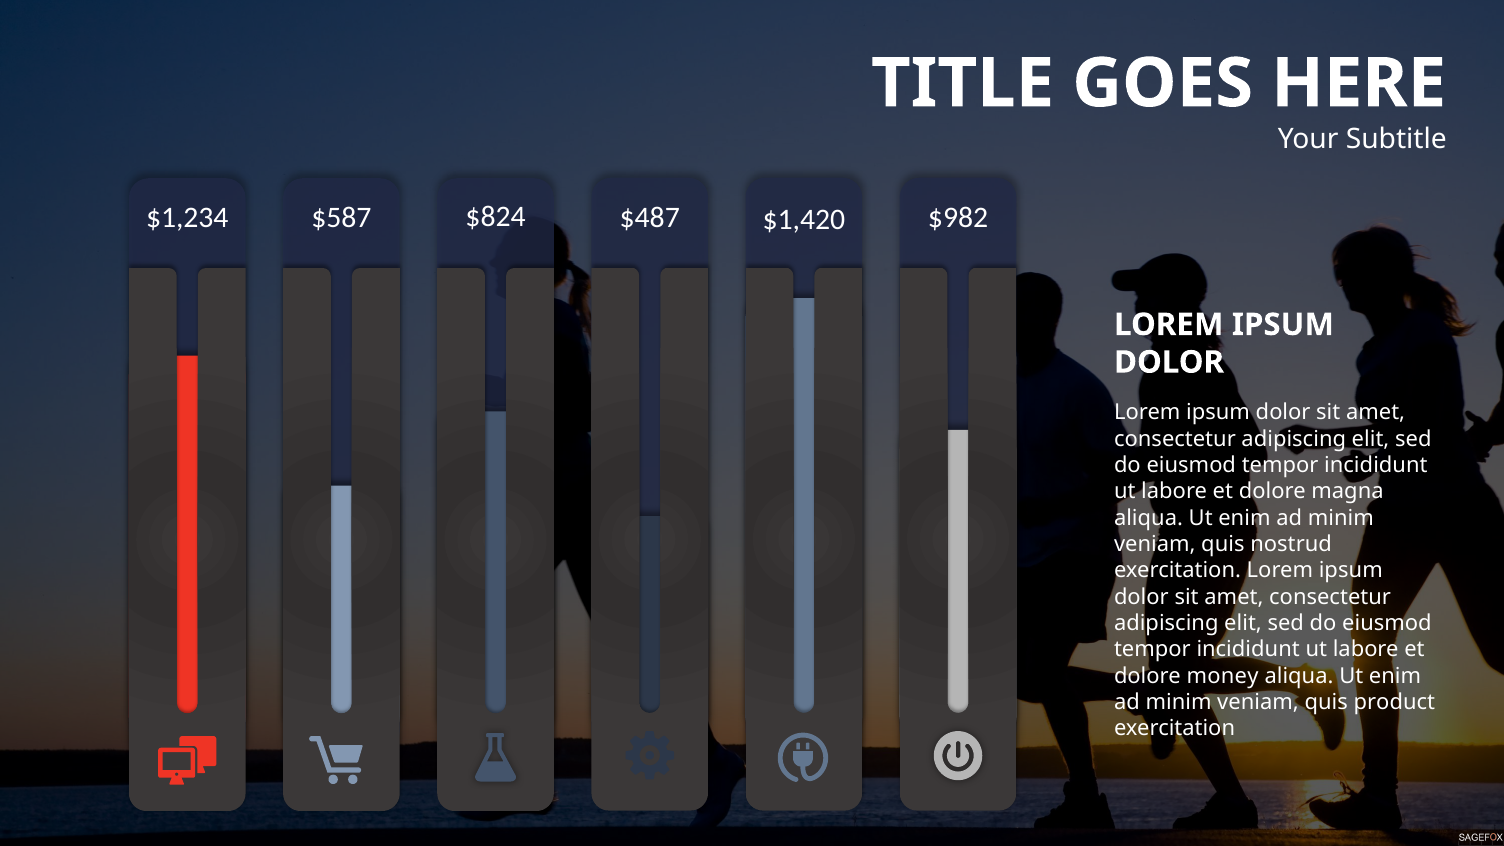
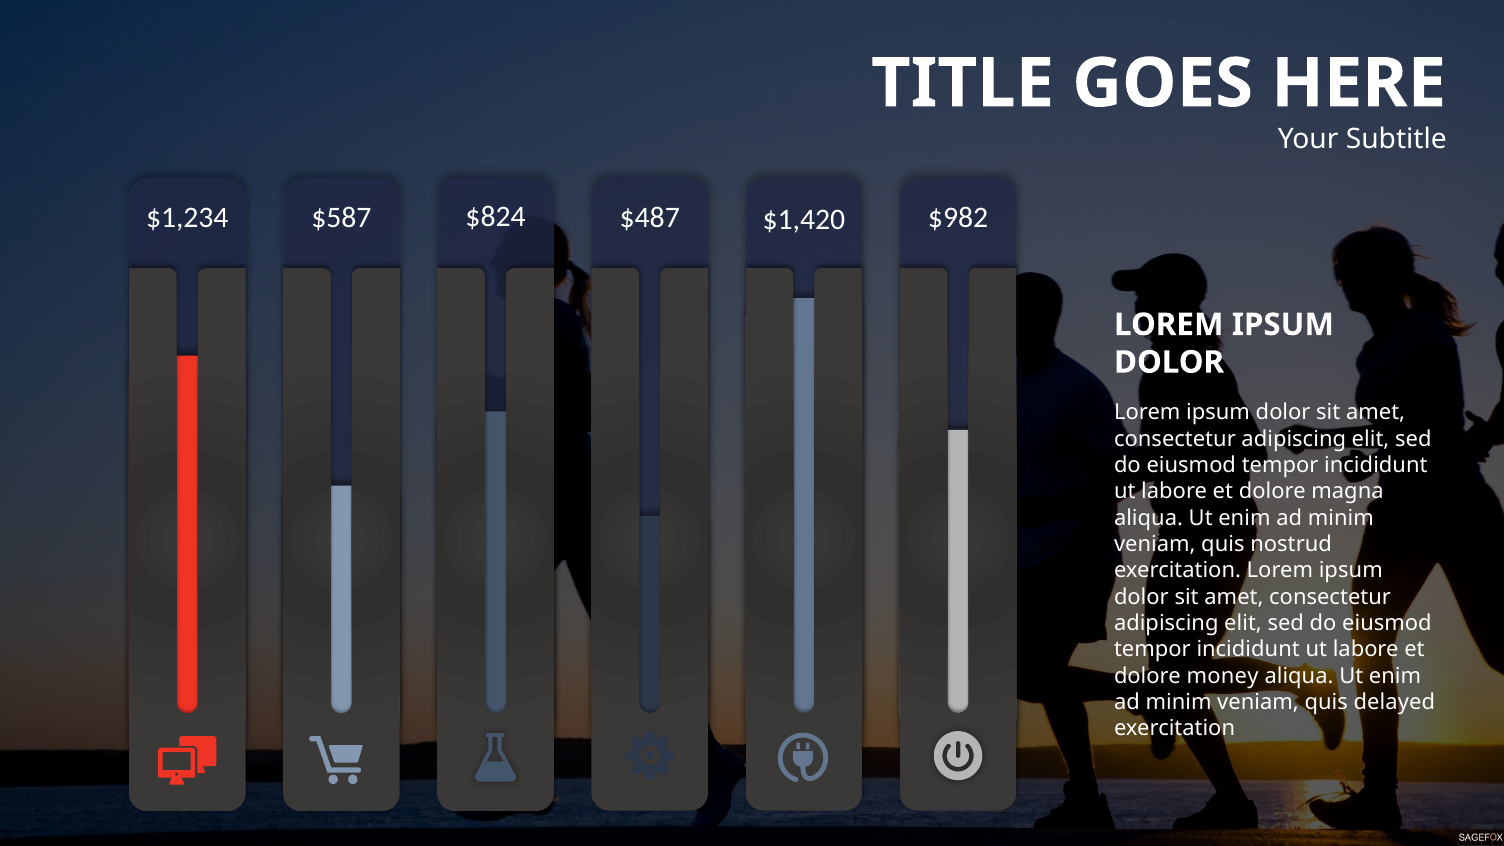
product: product -> delayed (1394, 702)
